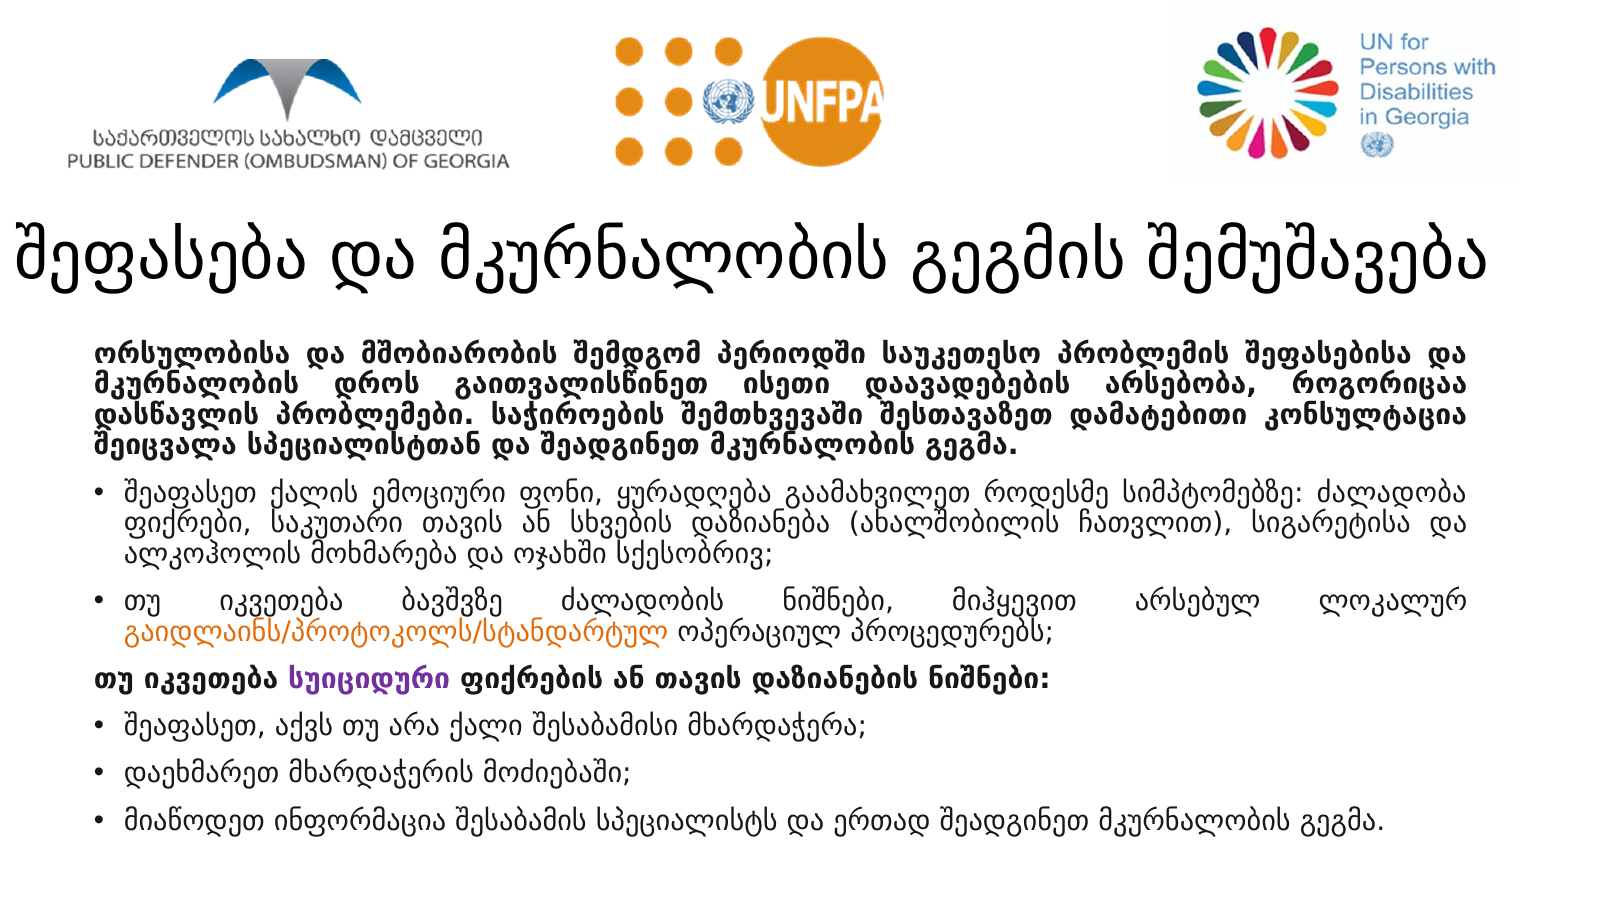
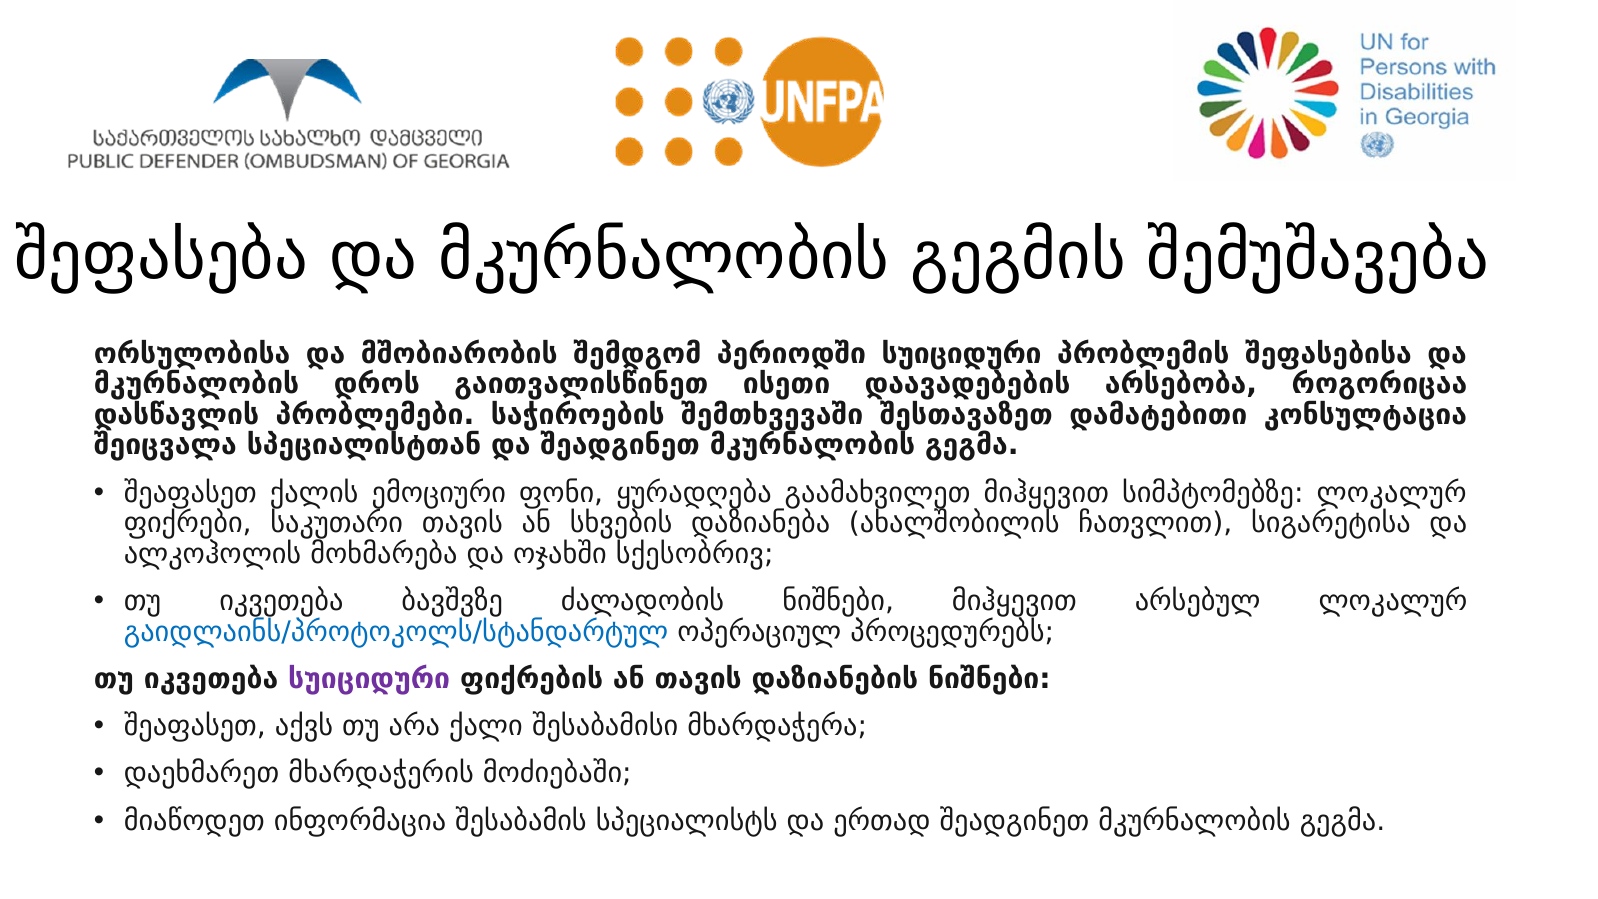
პერიოდში საუკეთესო: საუკეთესო -> სუიციდური (962, 354)
გაამახვილეთ როდესმე: როდესმე -> მიჰყევით (1046, 493)
სიმპტომებზე ძალადობა: ძალადობა -> ლოკალურ (1392, 493)
გაიდლაინს/პროტოკოლს/სტანდარტულ colour: orange -> blue (396, 632)
